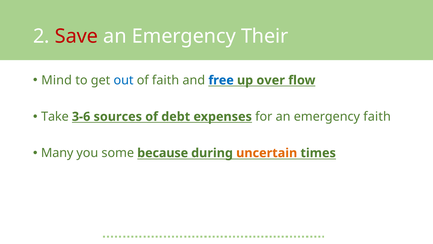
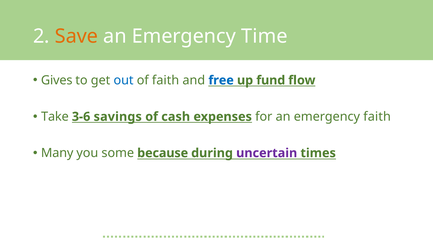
Save colour: red -> orange (76, 36)
Their: Their -> Time (264, 36)
Mind: Mind -> Gives (57, 80)
over: over -> fund (271, 80)
sources: sources -> savings (118, 116)
debt: debt -> cash (176, 116)
uncertain colour: orange -> purple (267, 153)
